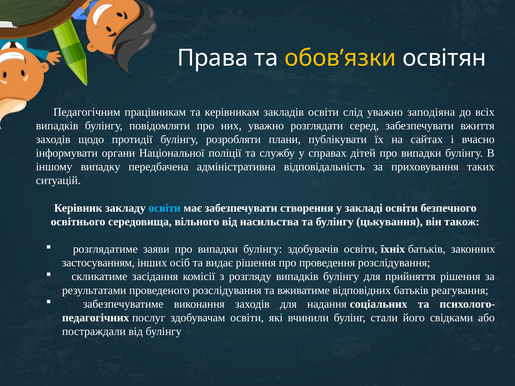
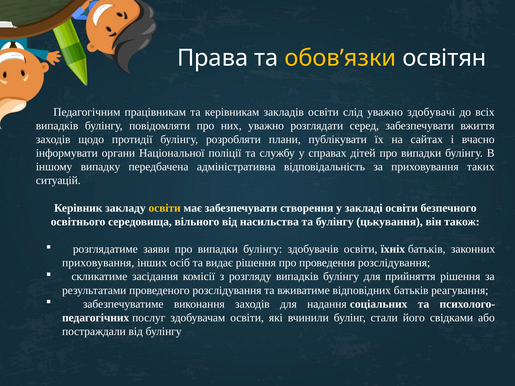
заподіяна: заподіяна -> здобувачі (431, 112)
освіти colour: light blue -> yellow (165, 208)
застосуванням: застосуванням -> приховування (98, 263)
